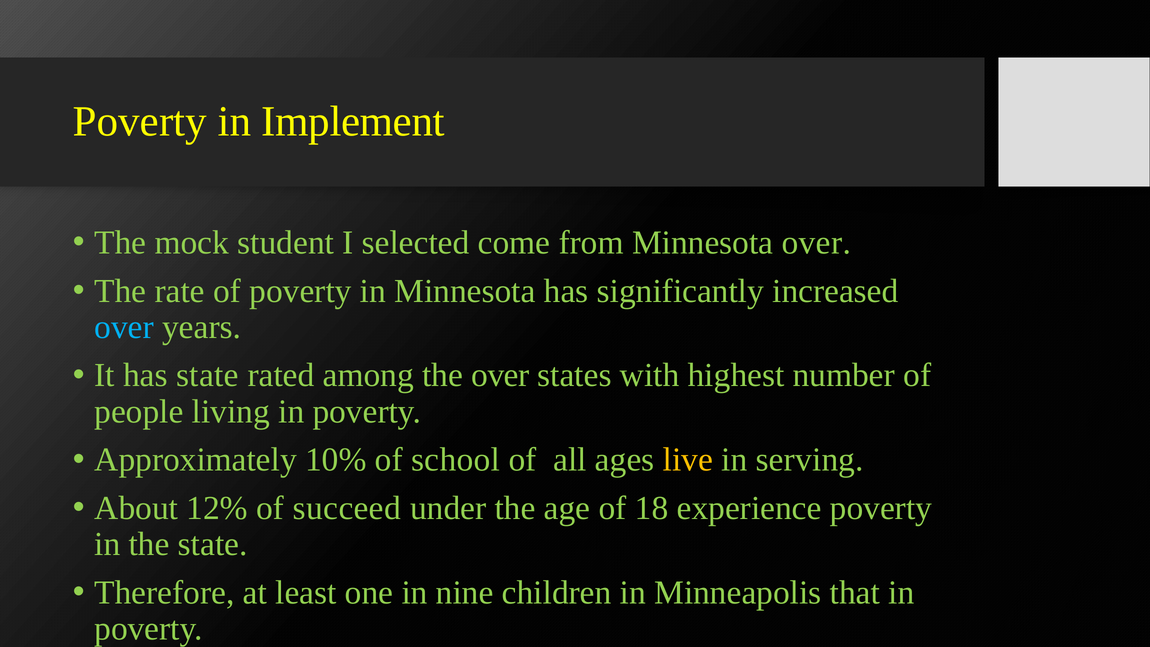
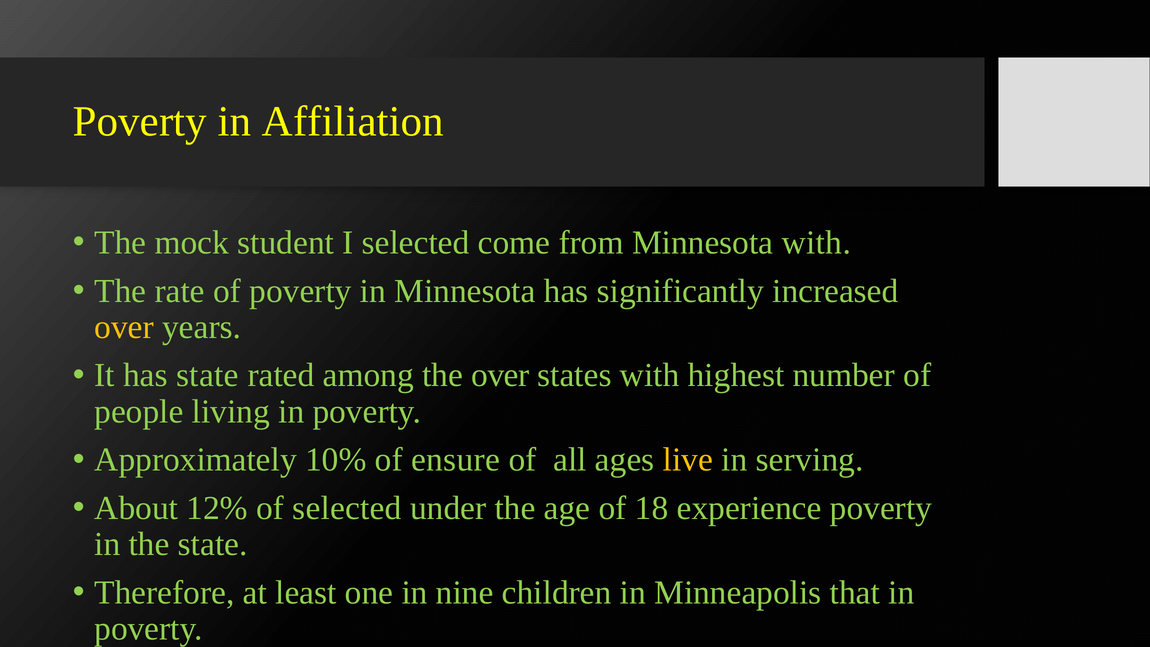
Implement: Implement -> Affiliation (353, 122)
Minnesota over: over -> with (816, 243)
over colour: light blue -> yellow (124, 327)
school: school -> ensure (456, 460)
of succeed: succeed -> selected (347, 508)
